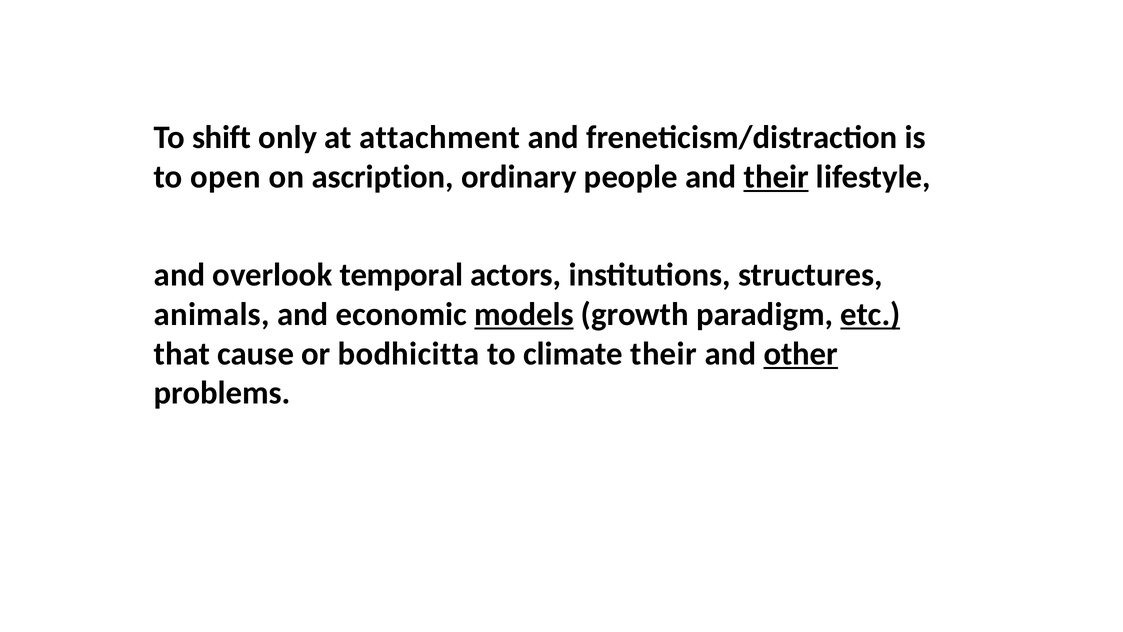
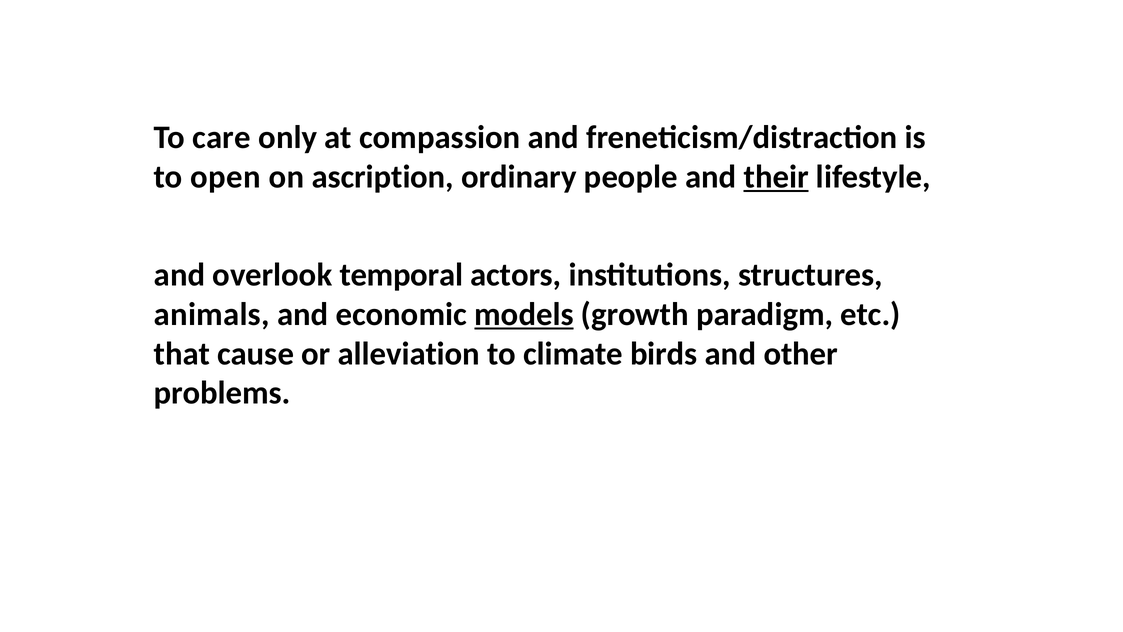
shift: shift -> care (222, 137)
attachment: attachment -> compassion (440, 137)
etc underline: present -> none (870, 314)
bodhicitta: bodhicitta -> alleviation (409, 354)
climate their: their -> birds (664, 354)
other underline: present -> none (801, 354)
